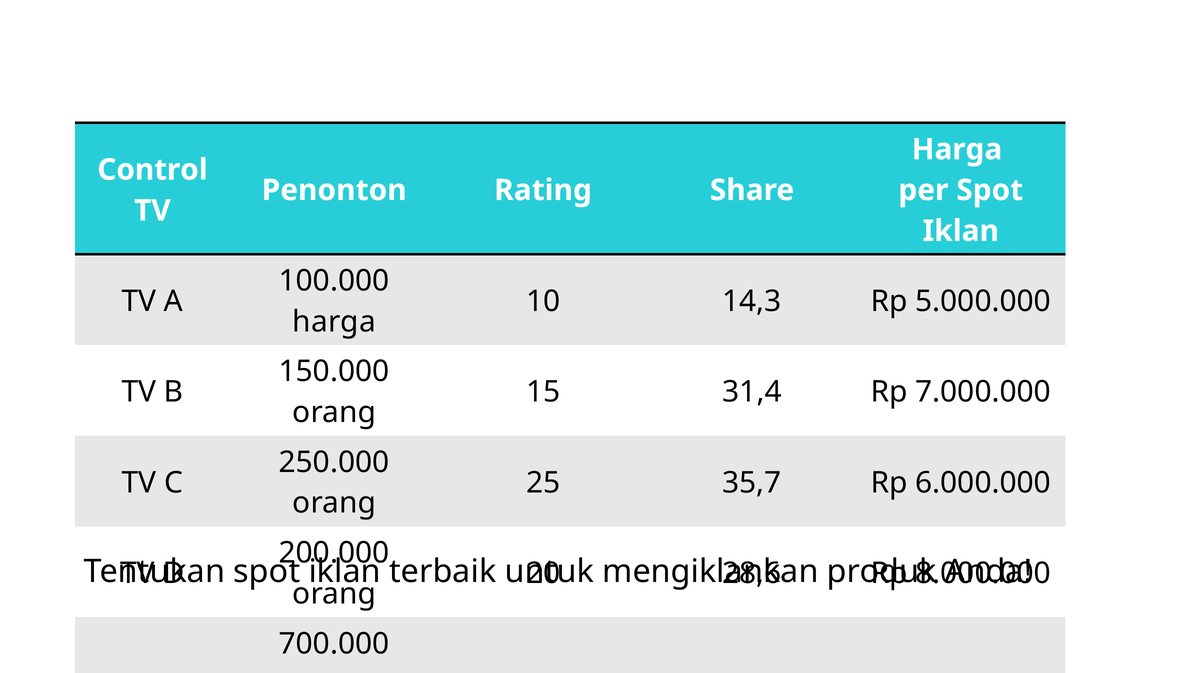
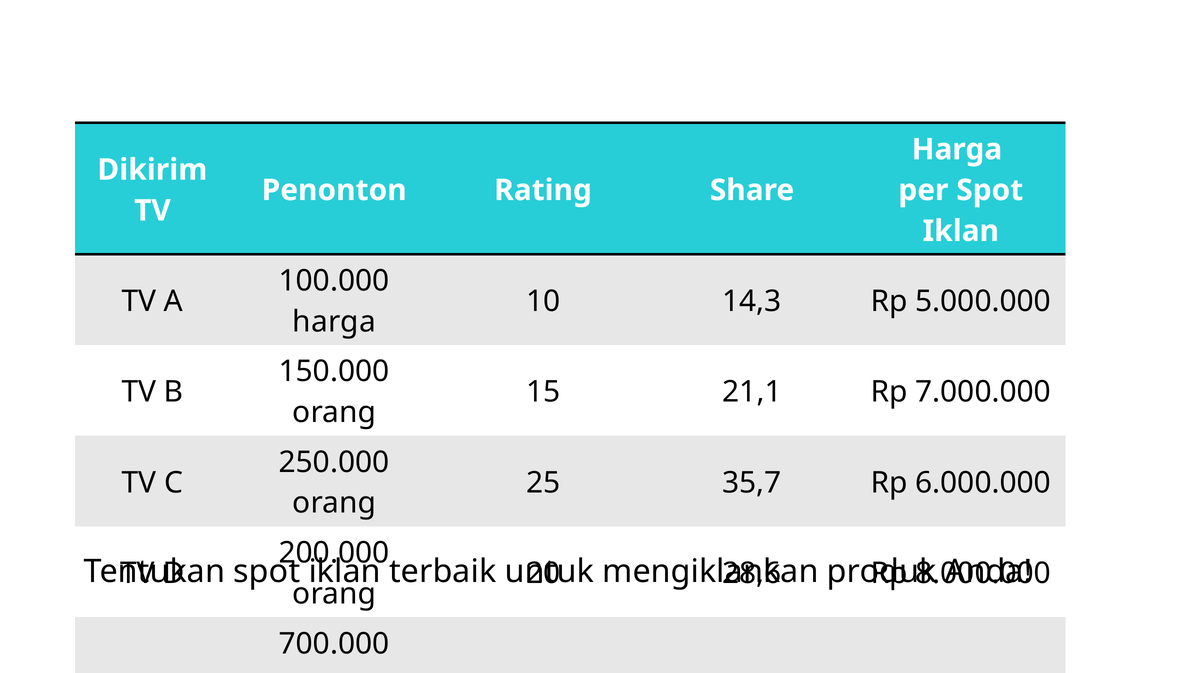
Control: Control -> Dikirim (152, 170)
31,4: 31,4 -> 21,1 (752, 392)
